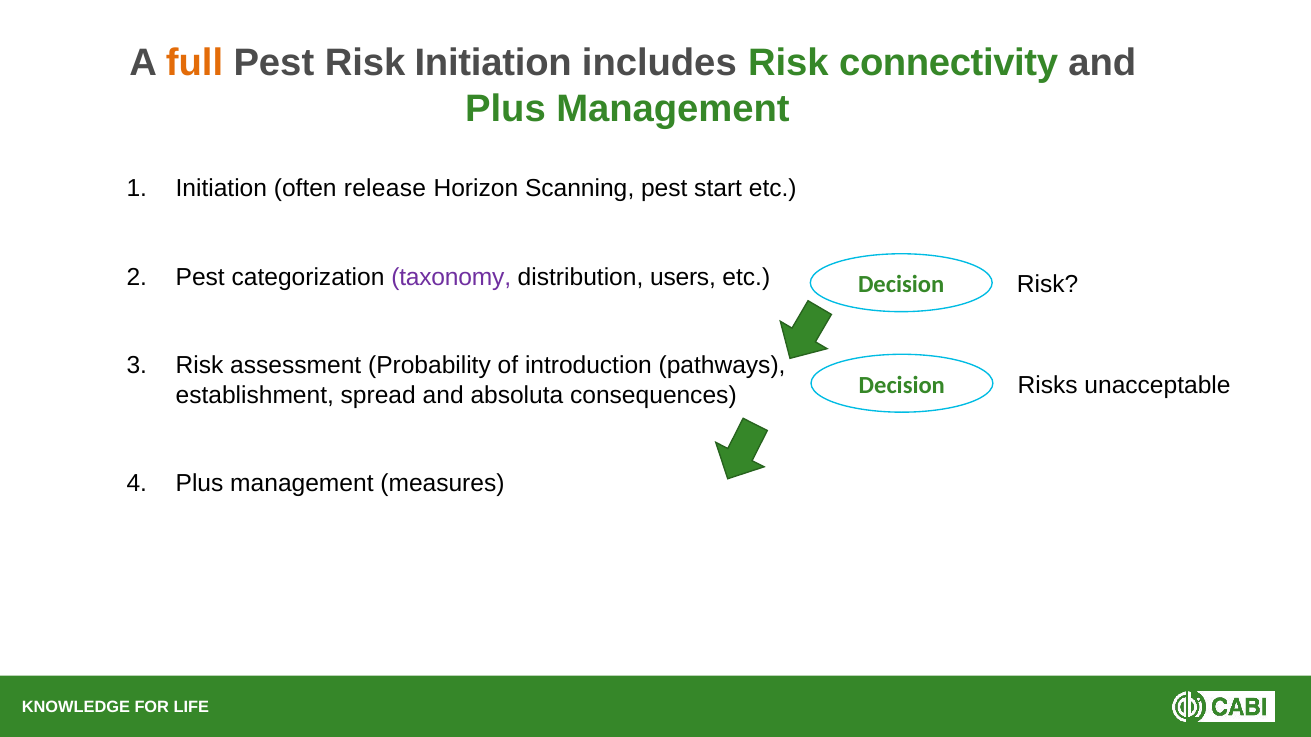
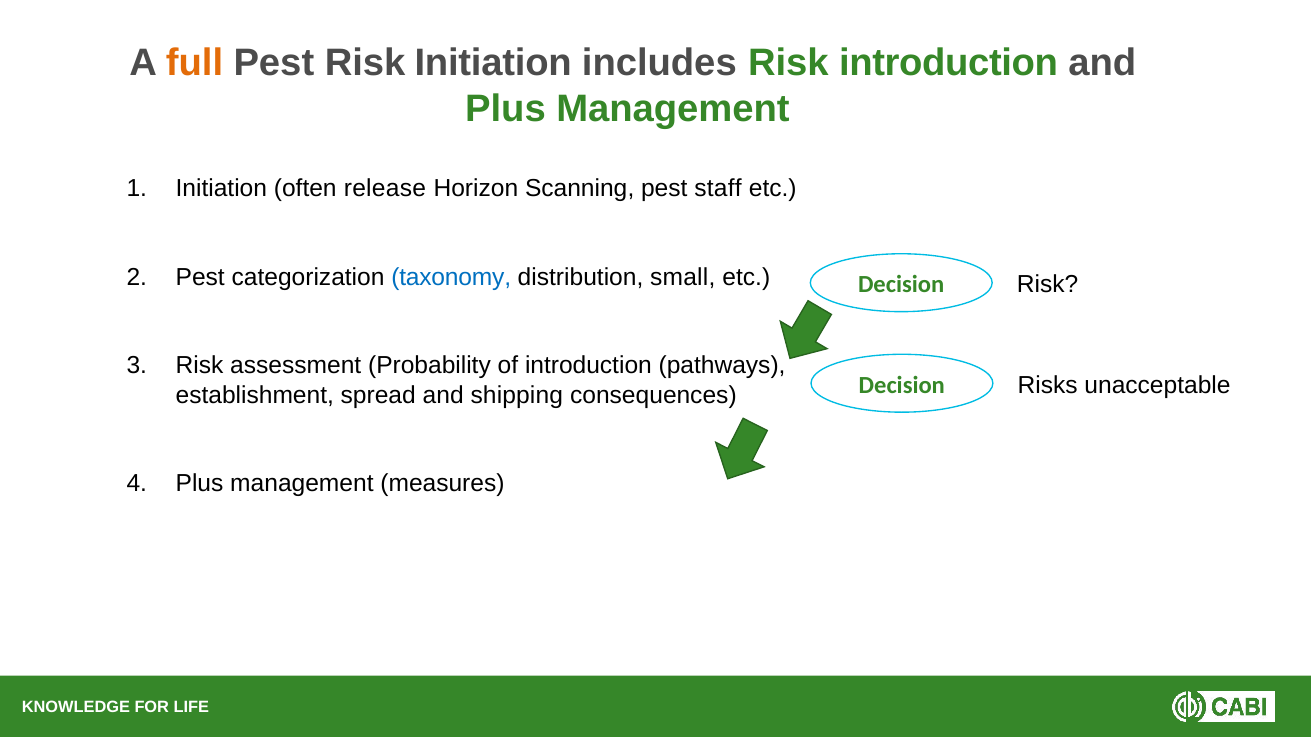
Risk connectivity: connectivity -> introduction (949, 63)
start: start -> staff (718, 189)
taxonomy colour: purple -> blue (451, 277)
users: users -> small (683, 277)
absoluta: absoluta -> shipping (517, 395)
